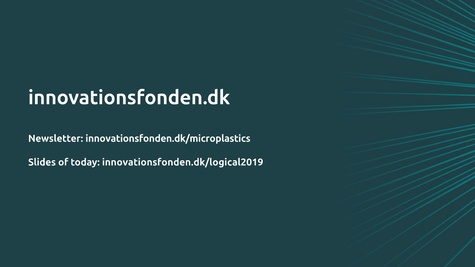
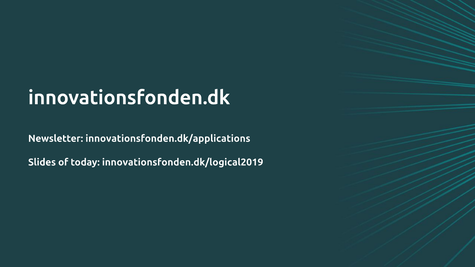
innovationsfonden.dk/microplastics: innovationsfonden.dk/microplastics -> innovationsfonden.dk/applications (168, 139)
